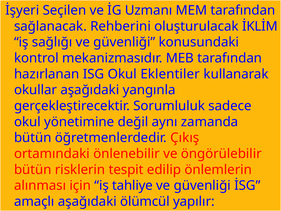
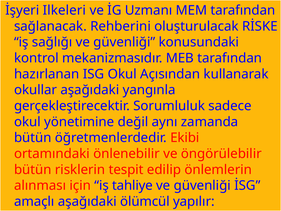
Seçilen: Seçilen -> Ilkeleri (64, 10)
İKLİM: İKLİM -> RİSKE (260, 26)
Eklentiler: Eklentiler -> Açısından (170, 74)
Çıkış: Çıkış -> Ekibi (185, 138)
